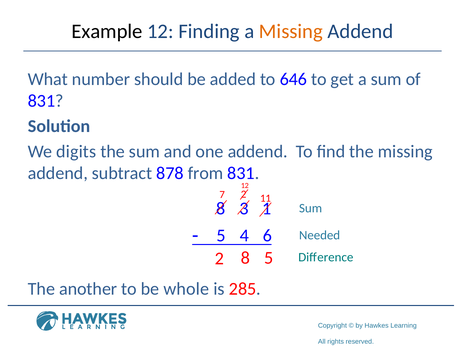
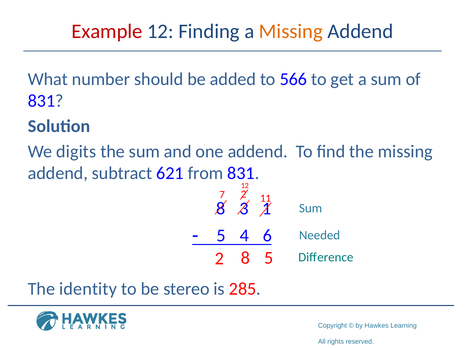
Example colour: black -> red (107, 31)
646: 646 -> 566 (293, 80)
878: 878 -> 621 (170, 174)
another: another -> identity (88, 289)
whole: whole -> stereo (186, 289)
